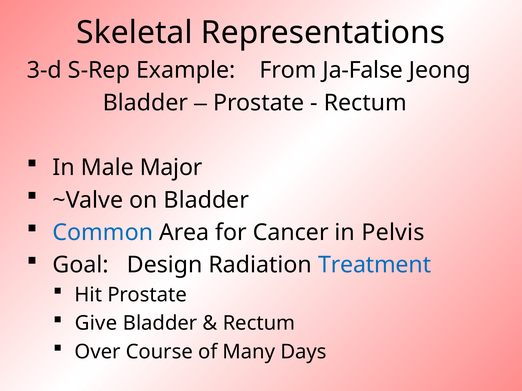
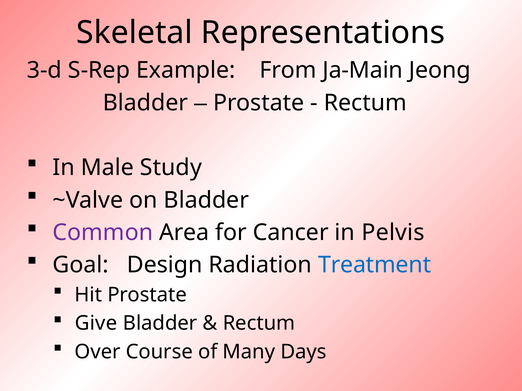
Ja-False: Ja-False -> Ja-Main (363, 70)
Major: Major -> Study (171, 168)
Common colour: blue -> purple (103, 233)
